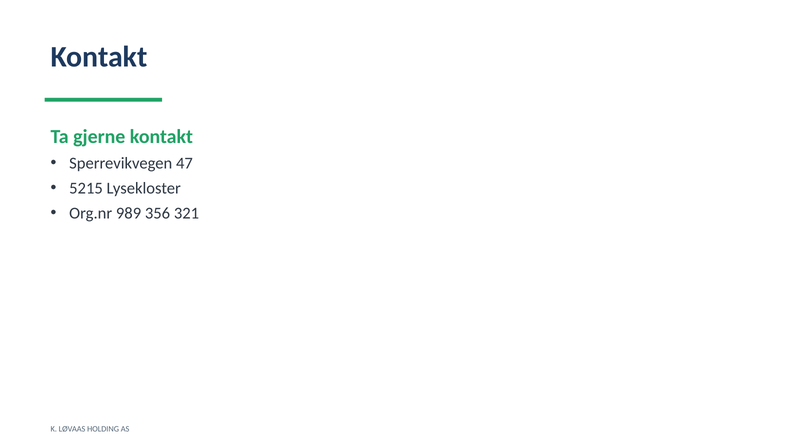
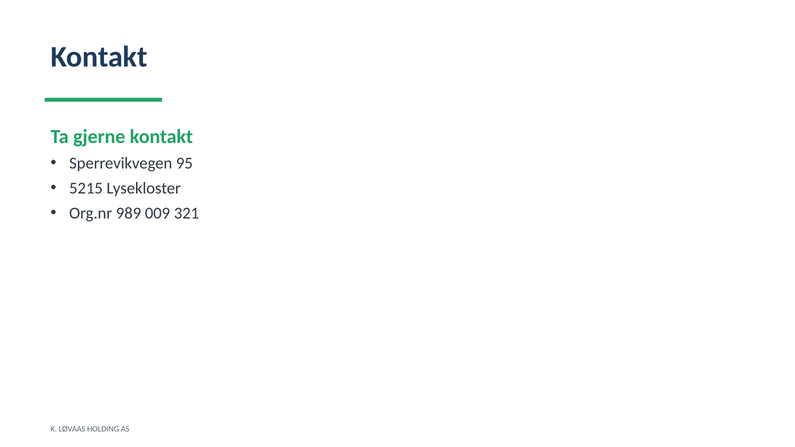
47: 47 -> 95 (184, 163)
356: 356 -> 009 (157, 213)
